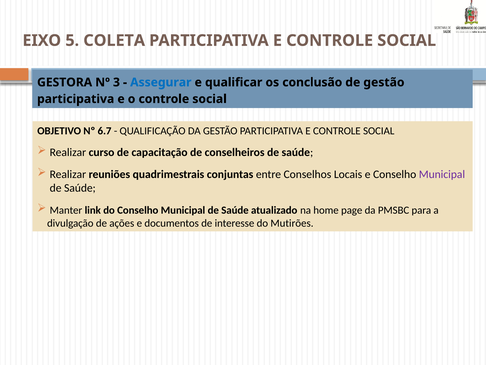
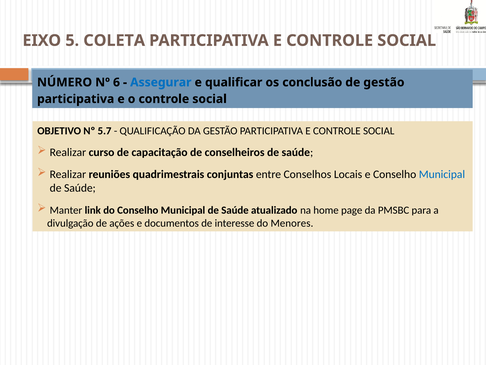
GESTORA: GESTORA -> NÚMERO (65, 82)
3: 3 -> 6 (116, 82)
6.7: 6.7 -> 5.7 (105, 131)
Municipal colour: purple -> blue (442, 174)
Mutirões: Mutirões -> Menores (292, 223)
